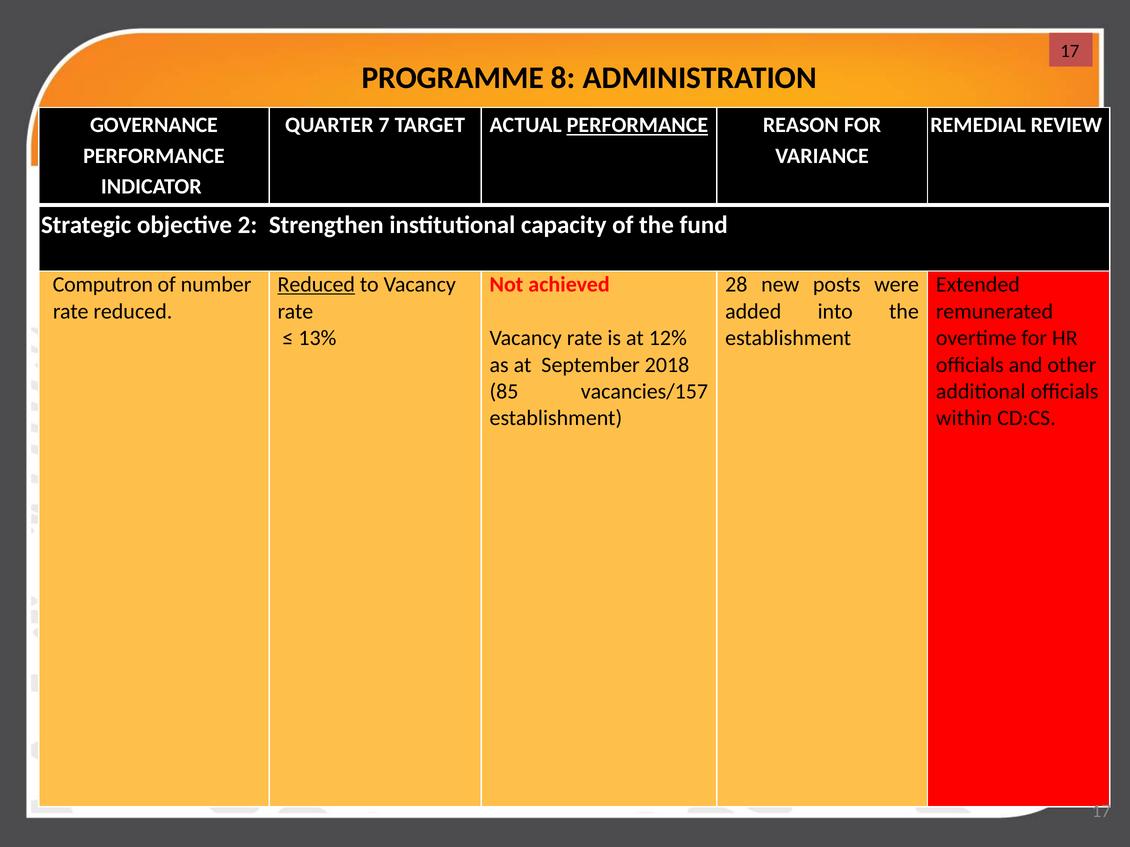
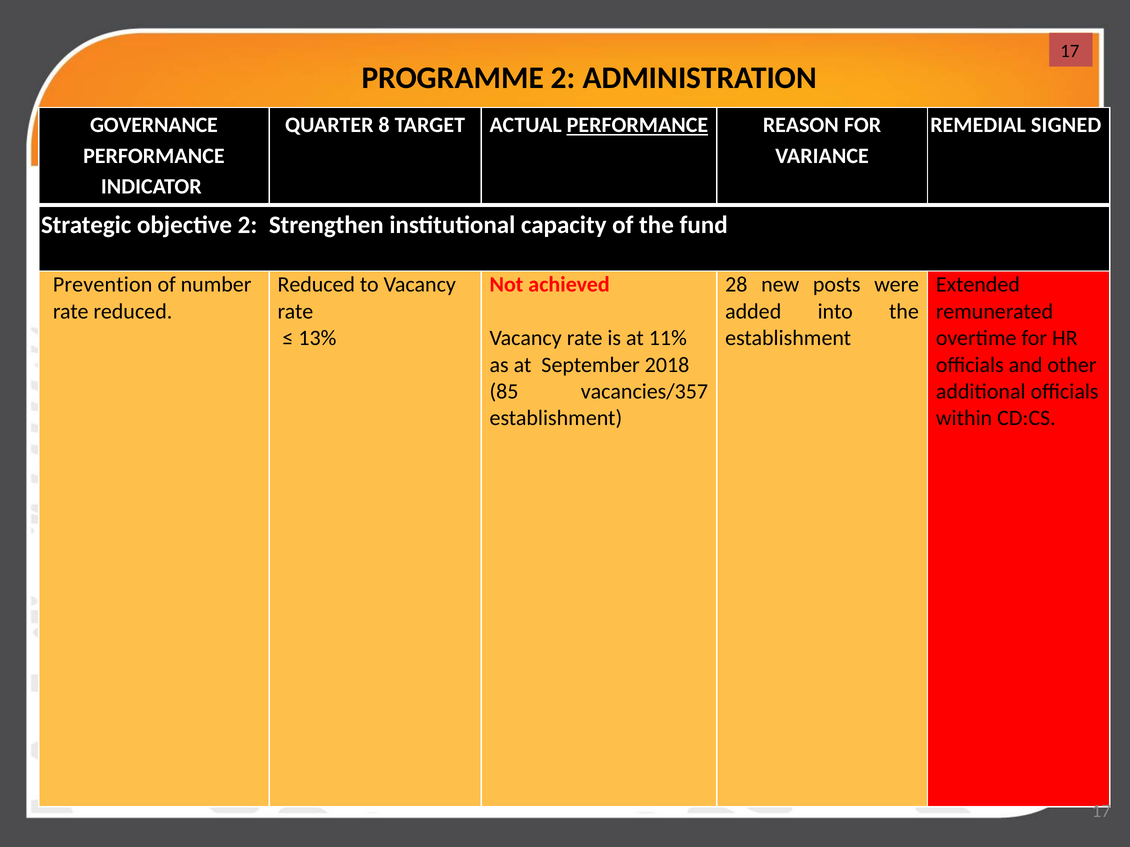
PROGRAMME 8: 8 -> 2 (563, 78)
7: 7 -> 8 (384, 125)
REVIEW: REVIEW -> SIGNED (1066, 125)
Computron: Computron -> Prevention (103, 285)
Reduced underline: present -> none (316, 285)
12%: 12% -> 11% (668, 338)
vacancies/157: vacancies/157 -> vacancies/357 (644, 392)
